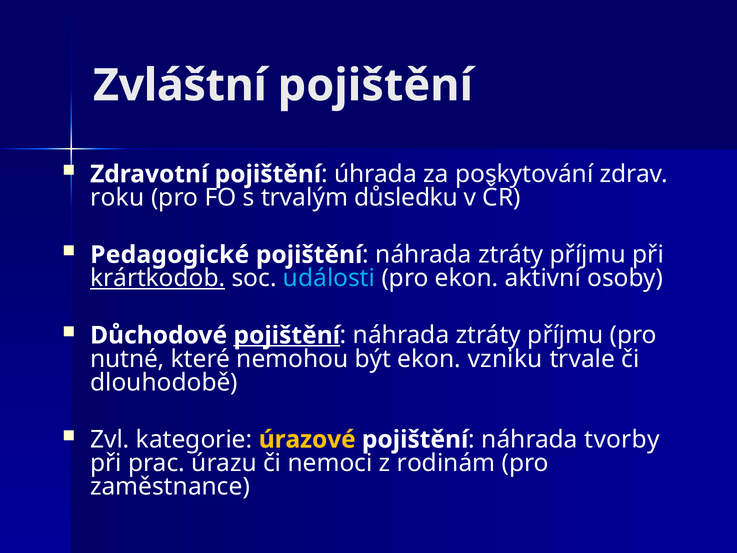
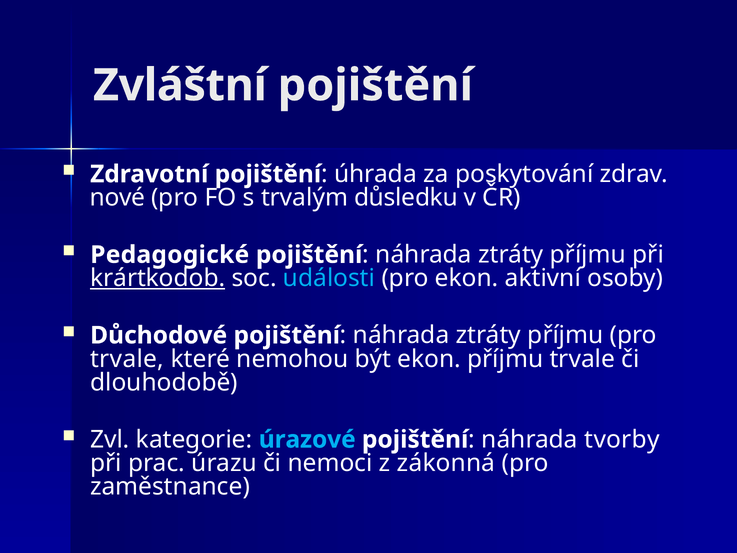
roku: roku -> nové (118, 198)
pojištění underline: present -> none (287, 335)
nutné: nutné -> trvale (127, 359)
ekon vzniku: vzniku -> příjmu (505, 359)
úrazové colour: yellow -> light blue (307, 439)
rodinám: rodinám -> zákonná (446, 463)
